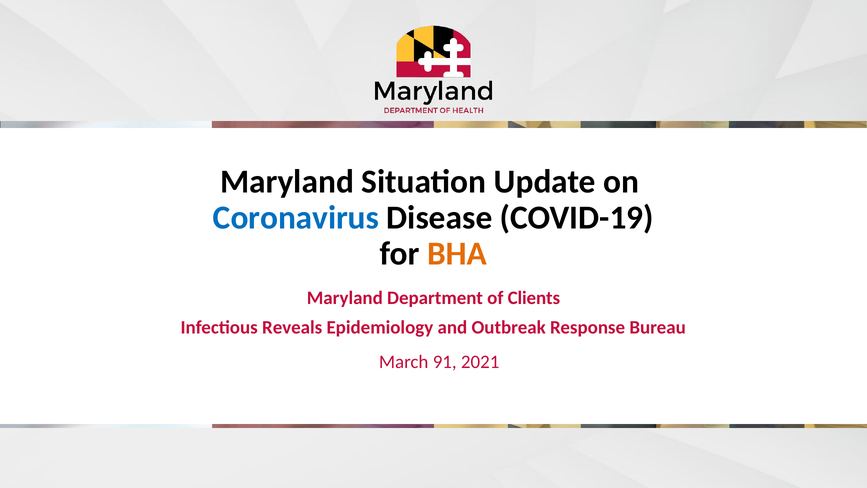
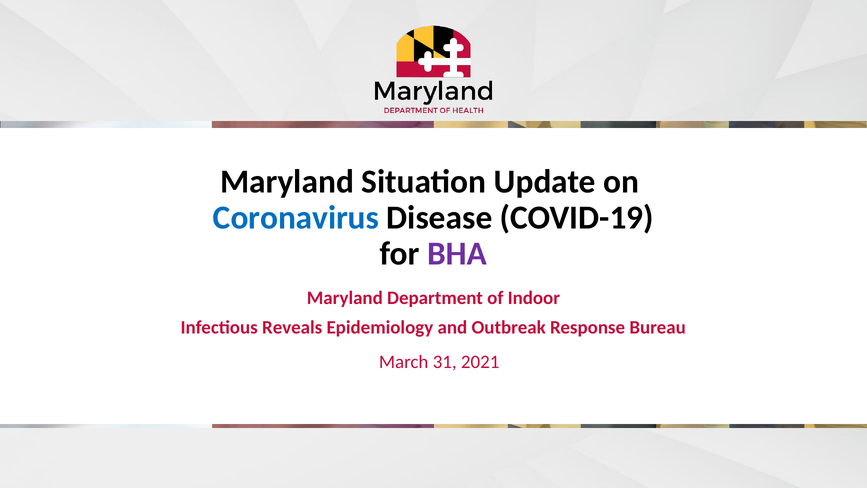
BHA colour: orange -> purple (457, 254)
Clients: Clients -> Indoor (534, 298)
91: 91 -> 31 (445, 362)
